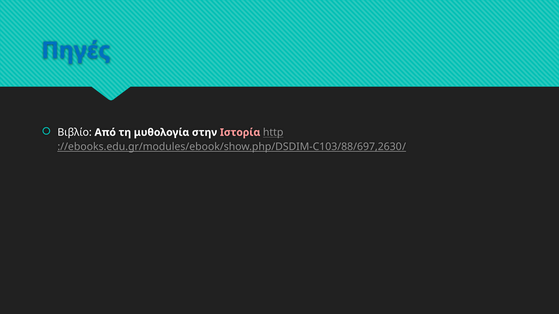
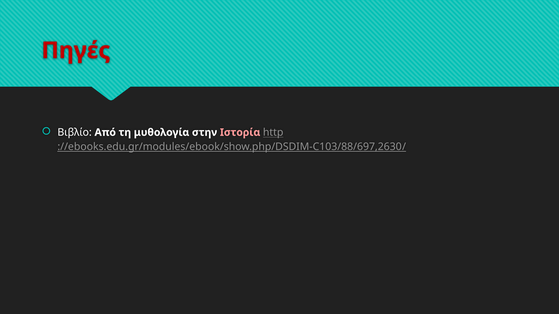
Πηγές colour: blue -> red (76, 51)
